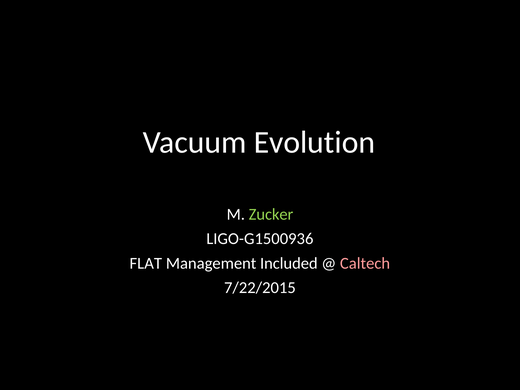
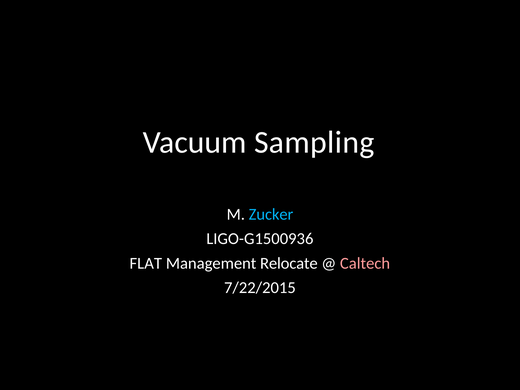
Evolution: Evolution -> Sampling (314, 142)
Zucker colour: light green -> light blue (271, 214)
Included: Included -> Relocate (289, 263)
